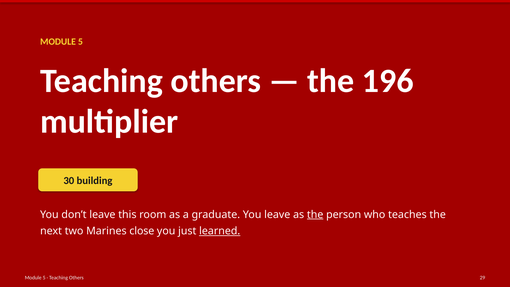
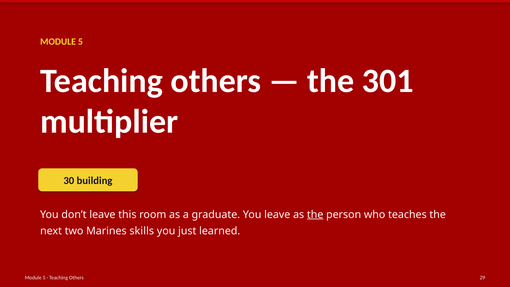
196: 196 -> 301 (388, 81)
close: close -> skills (142, 231)
learned underline: present -> none (220, 231)
